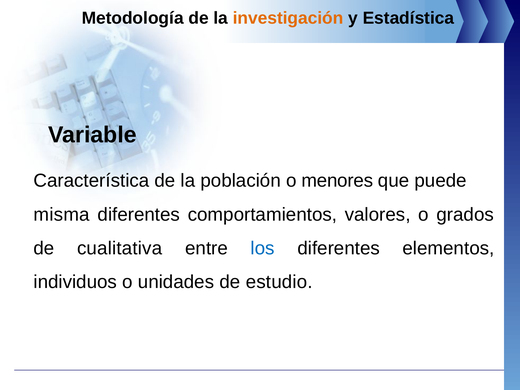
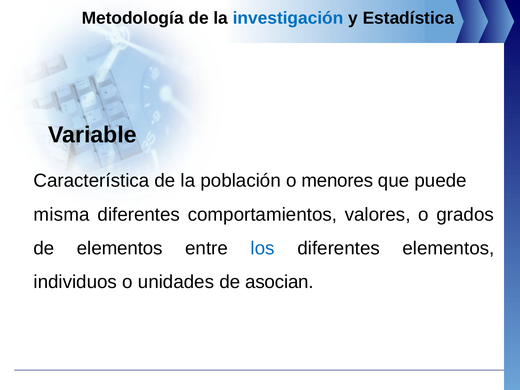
investigación colour: orange -> blue (288, 18)
de cualitativa: cualitativa -> elementos (120, 248)
estudio: estudio -> asocian (279, 282)
